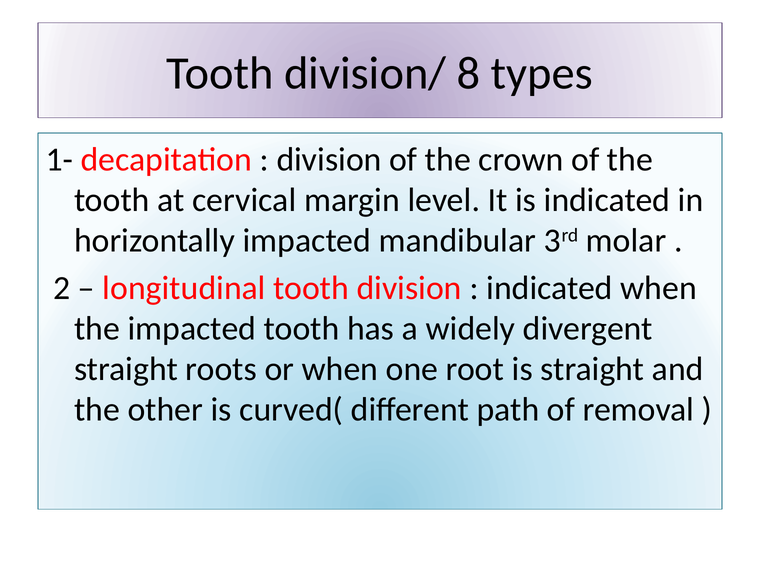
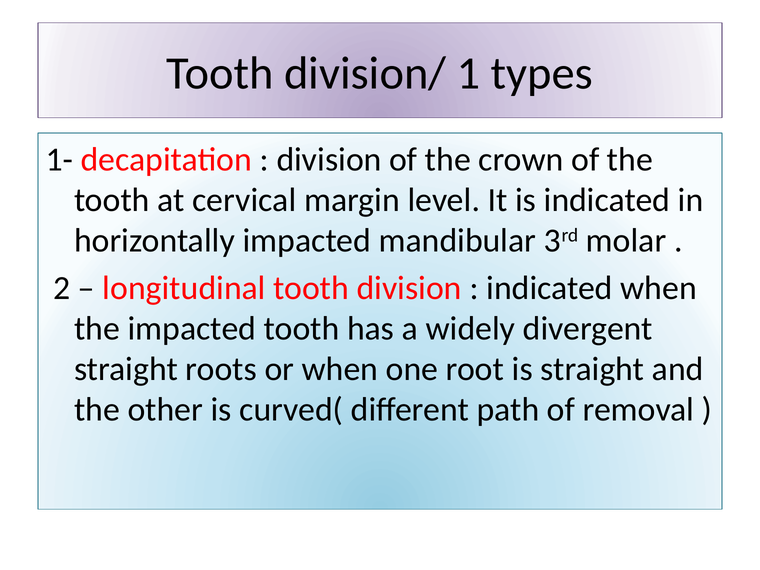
8: 8 -> 1 (469, 74)
